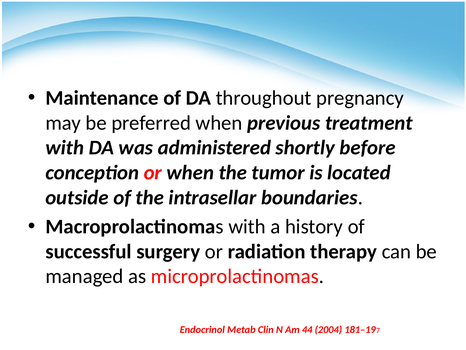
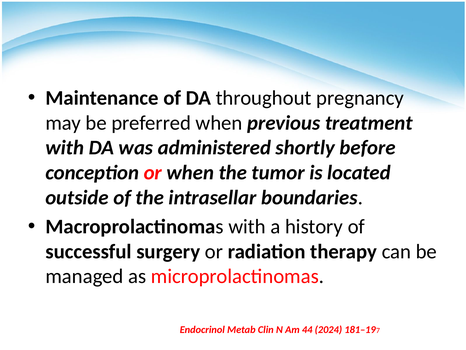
2004: 2004 -> 2024 (328, 329)
